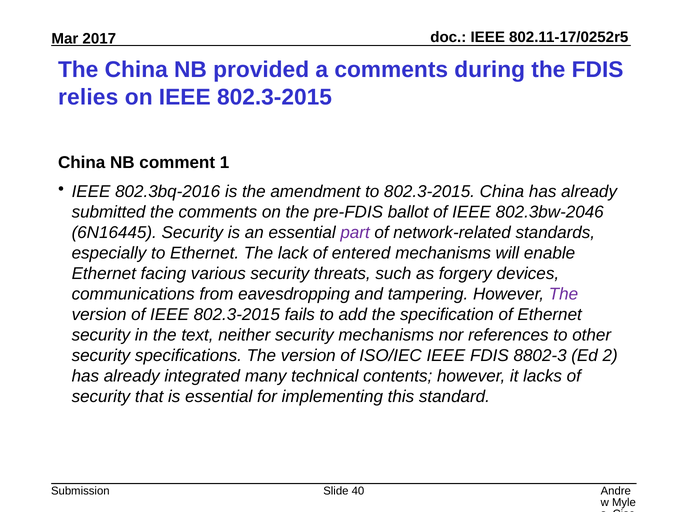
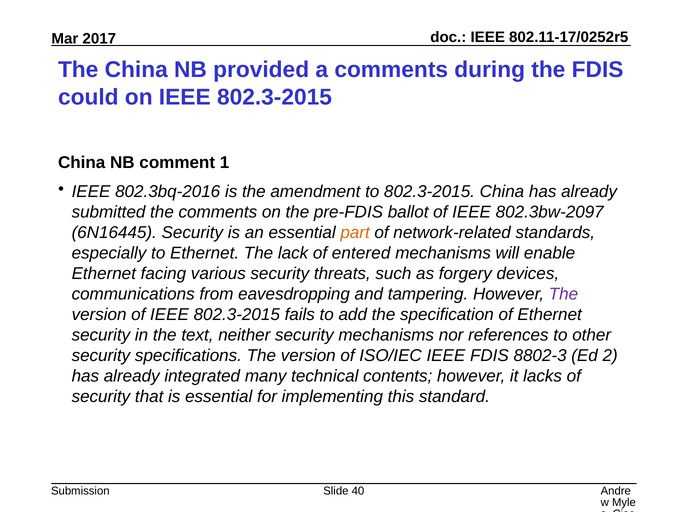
relies: relies -> could (88, 97)
802.3bw-2046: 802.3bw-2046 -> 802.3bw-2097 (550, 212)
part colour: purple -> orange (355, 233)
